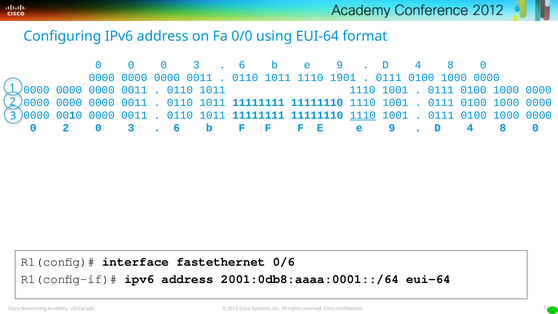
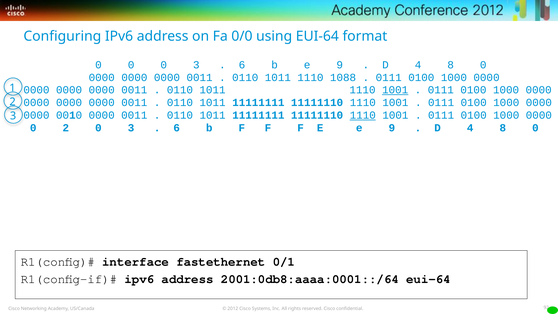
1901: 1901 -> 1088 (343, 77)
1001 underline: none -> present (395, 90)
0/6: 0/6 -> 0/1 (284, 262)
